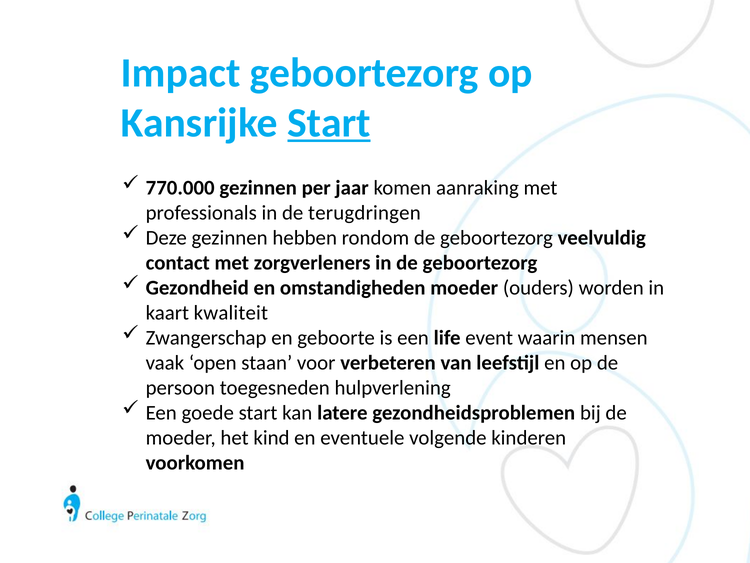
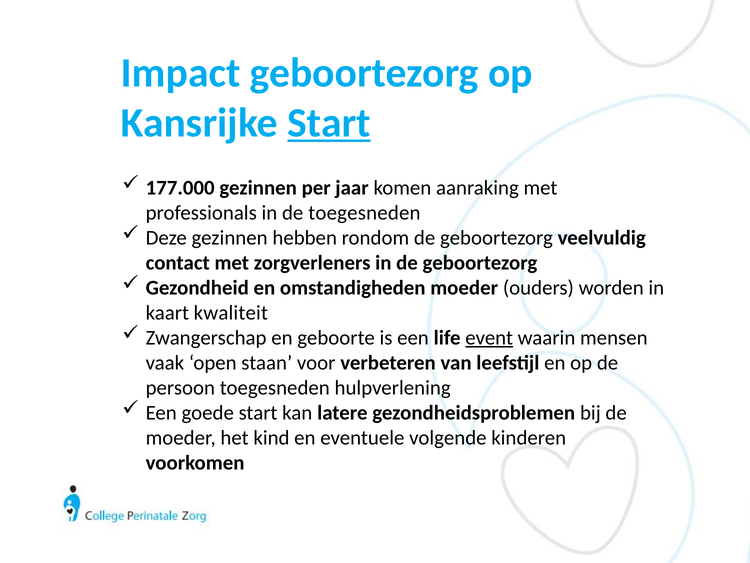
770.000: 770.000 -> 177.000 (180, 187)
de terugdringen: terugdringen -> toegesneden (364, 212)
event underline: none -> present (489, 338)
